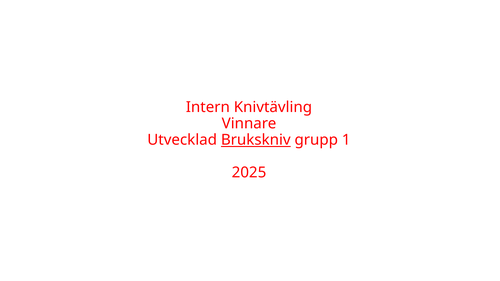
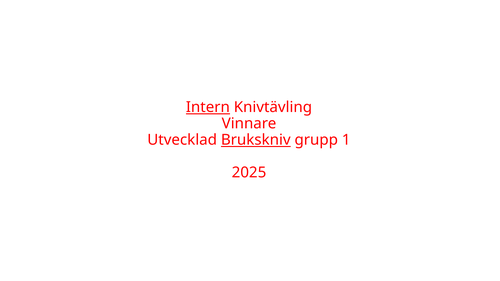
Intern underline: none -> present (208, 107)
